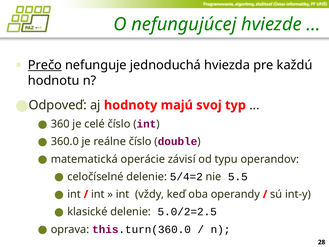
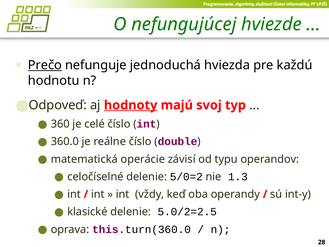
hodnoty underline: none -> present (131, 105)
5/4=2: 5/4=2 -> 5/0=2 (186, 177)
5.5: 5.5 -> 1.3 (238, 177)
